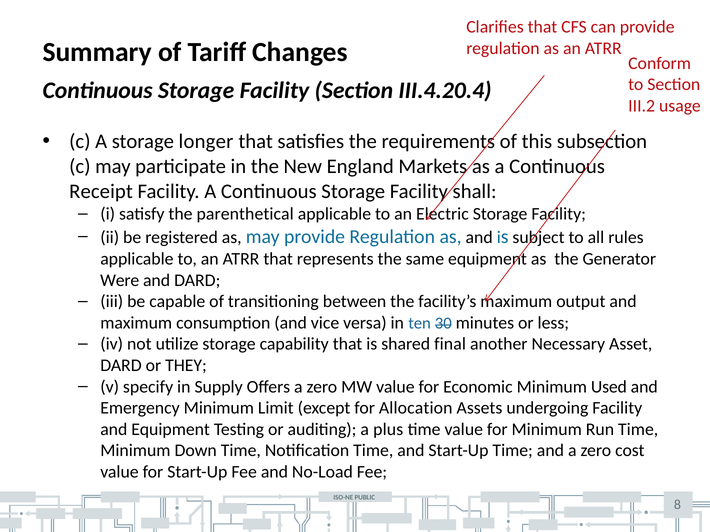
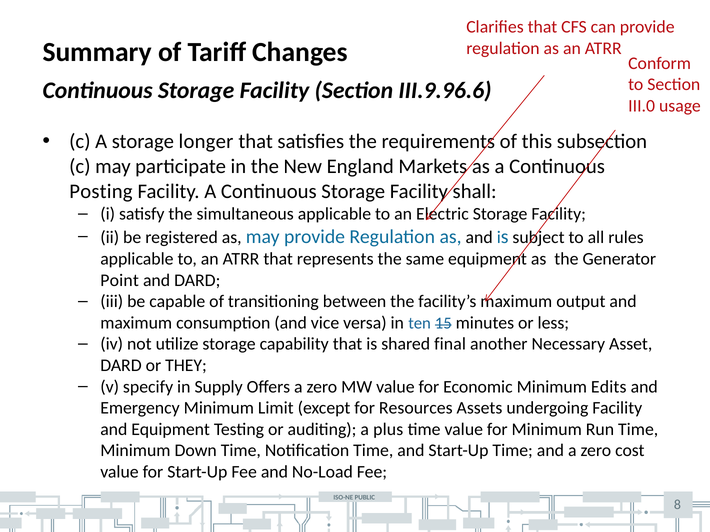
III.4.20.4: III.4.20.4 -> III.9.96.6 (445, 90)
III.2: III.2 -> III.0 (642, 106)
Receipt: Receipt -> Posting (101, 191)
parenthetical: parenthetical -> simultaneous (245, 214)
Were: Were -> Point (120, 281)
30: 30 -> 15 (443, 323)
Used: Used -> Edits (609, 387)
Allocation: Allocation -> Resources (416, 408)
